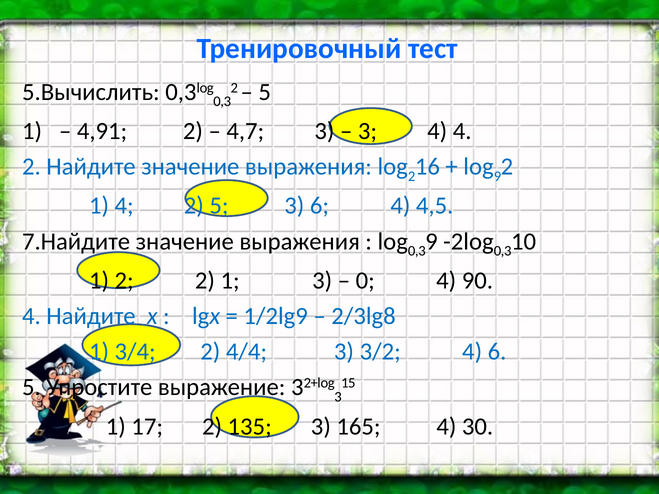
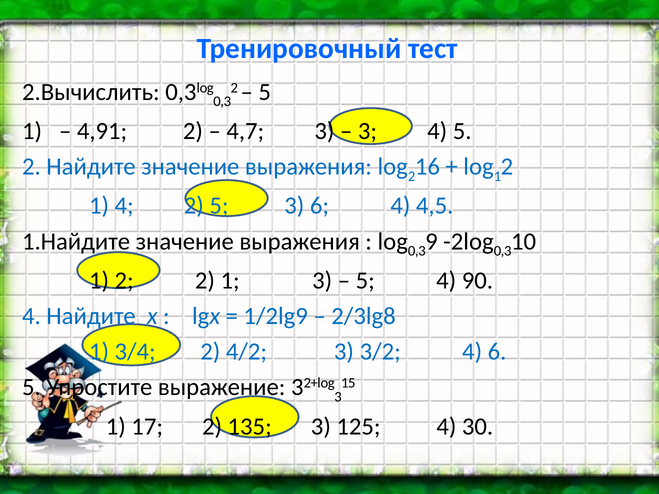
5.Вычислить: 5.Вычислить -> 2.Вычислить (91, 92)
4 4: 4 -> 5 (462, 131)
9: 9 -> 1 (497, 176)
7.Найдите: 7.Найдите -> 1.Найдите (76, 241)
0: 0 -> 5 (365, 281)
4/4: 4/4 -> 4/2 (246, 352)
165: 165 -> 125 (359, 427)
